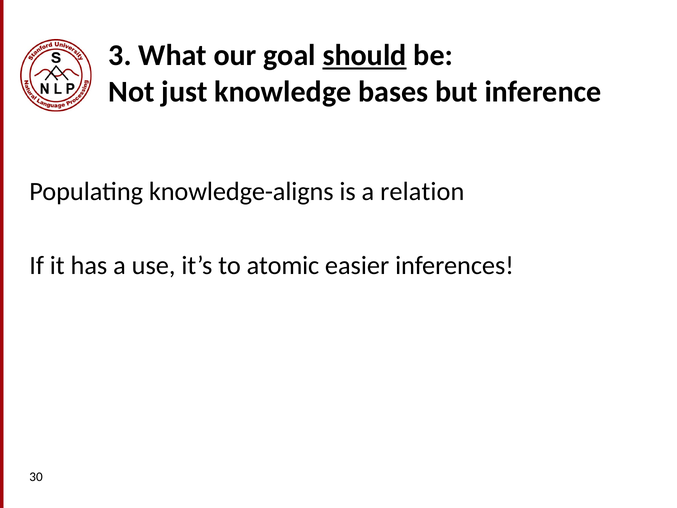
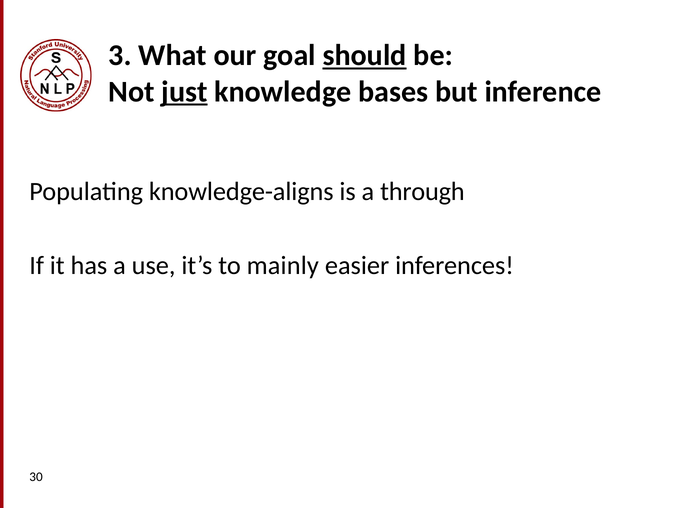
just underline: none -> present (185, 92)
relation: relation -> through (422, 191)
atomic: atomic -> mainly (283, 265)
